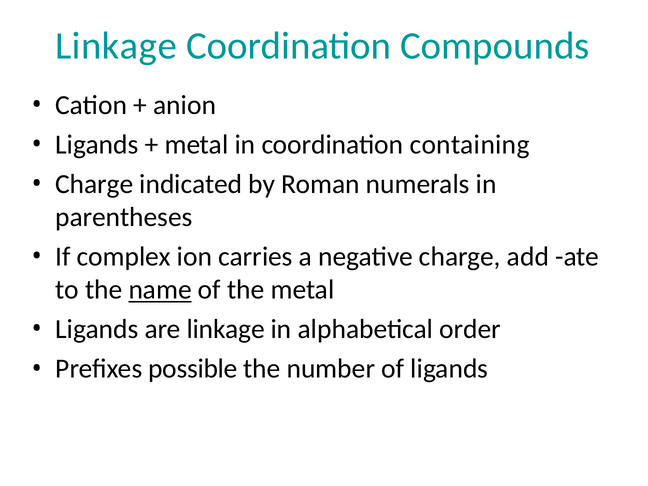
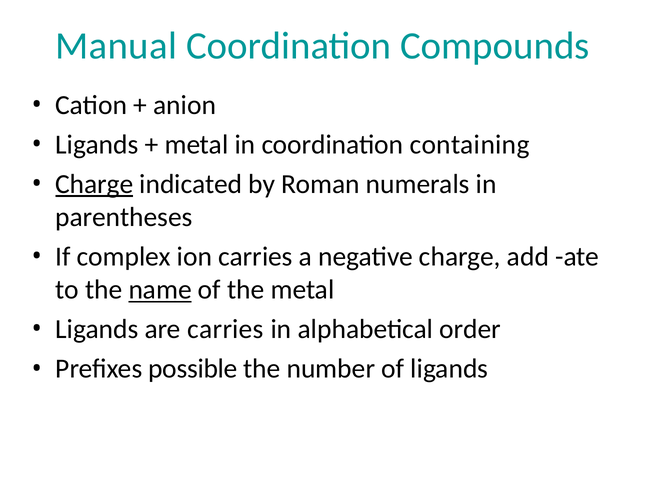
Linkage: Linkage -> Manual (116, 46)
Charge underline: none -> present (94, 184)
are linkage: linkage -> carries (226, 329)
